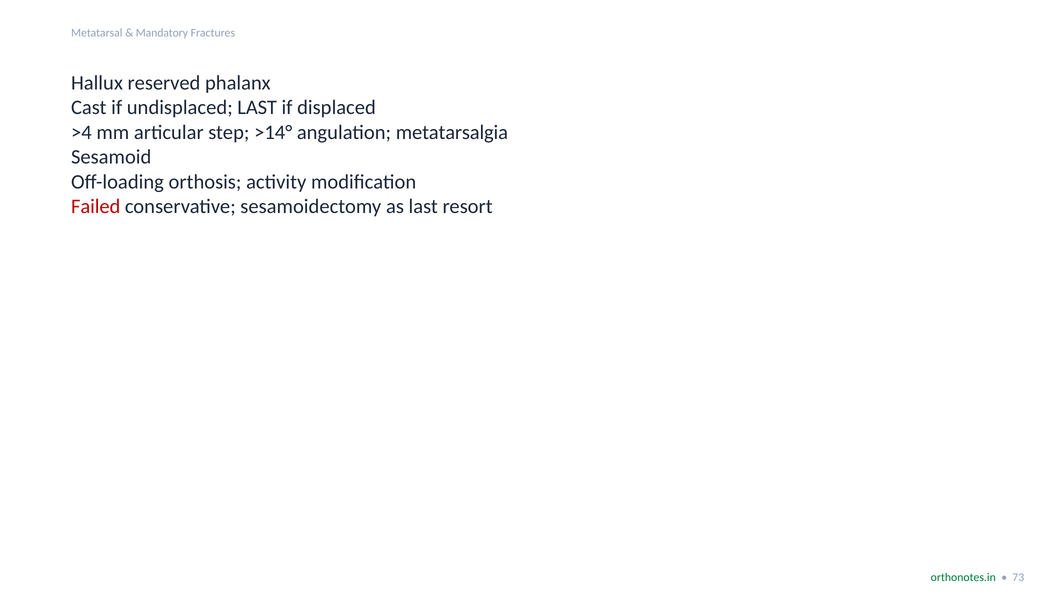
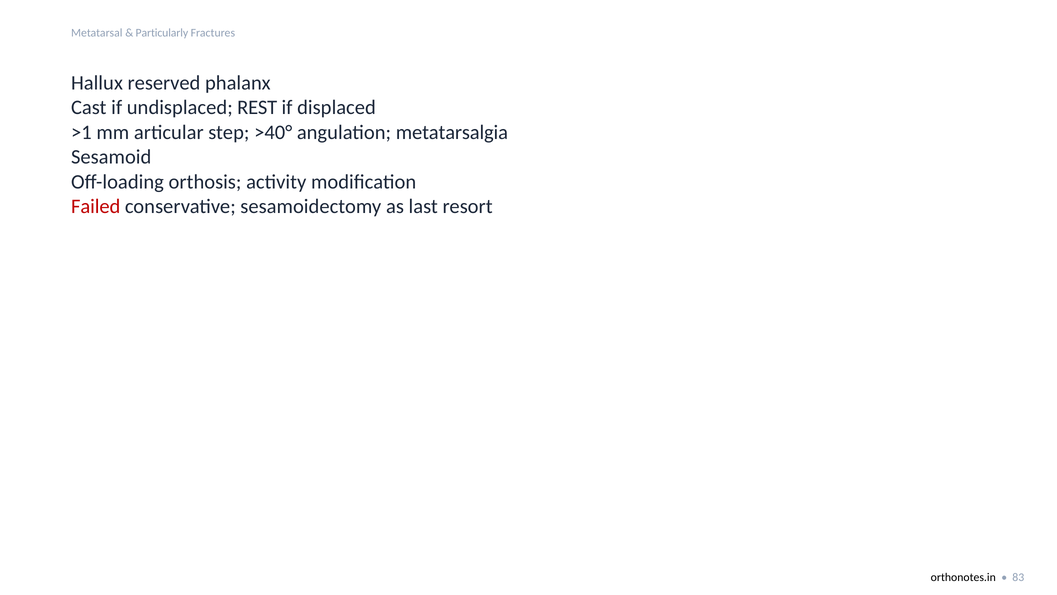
Mandatory: Mandatory -> Particularly (162, 33)
undisplaced LAST: LAST -> REST (257, 108)
>4: >4 -> >1 (81, 132)
>14°: >14° -> >40° (273, 132)
orthonotes.in colour: green -> black (963, 577)
73: 73 -> 83 (1018, 577)
